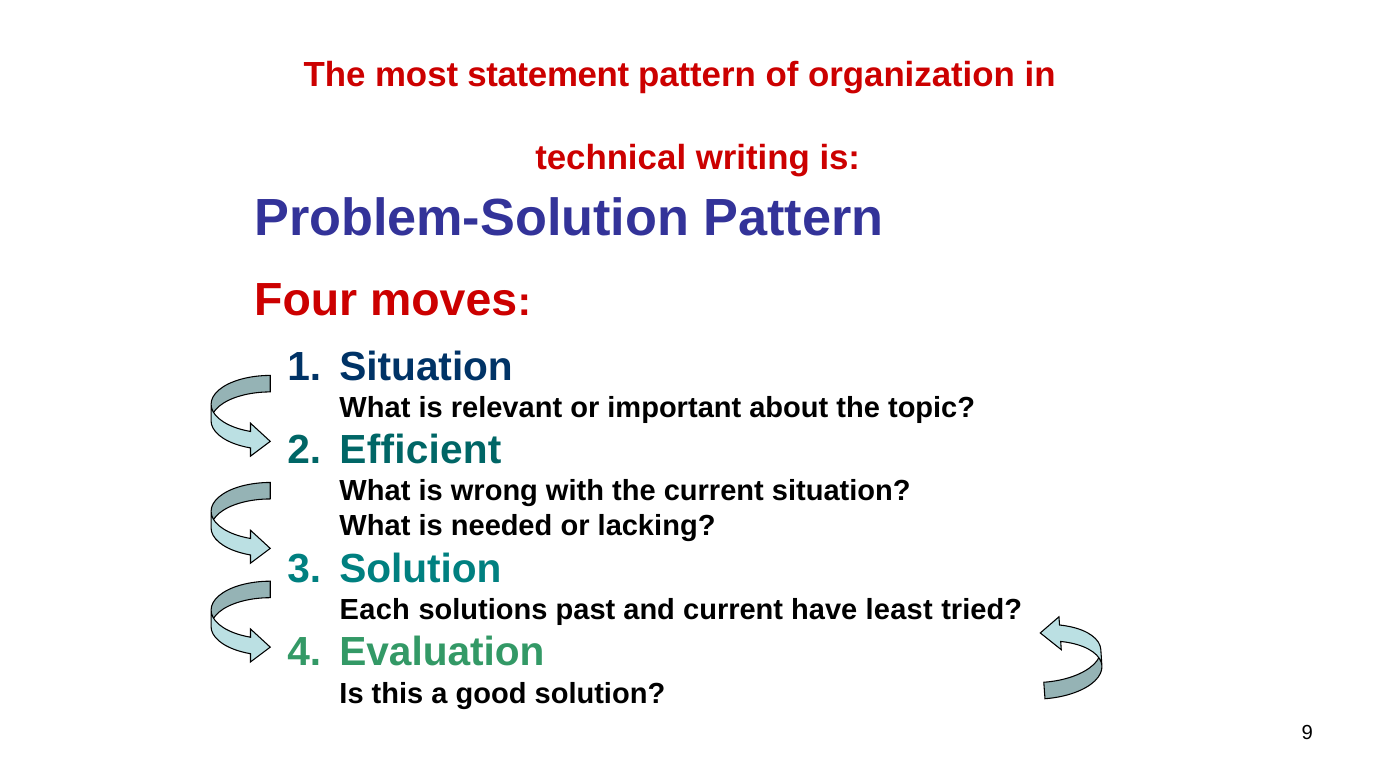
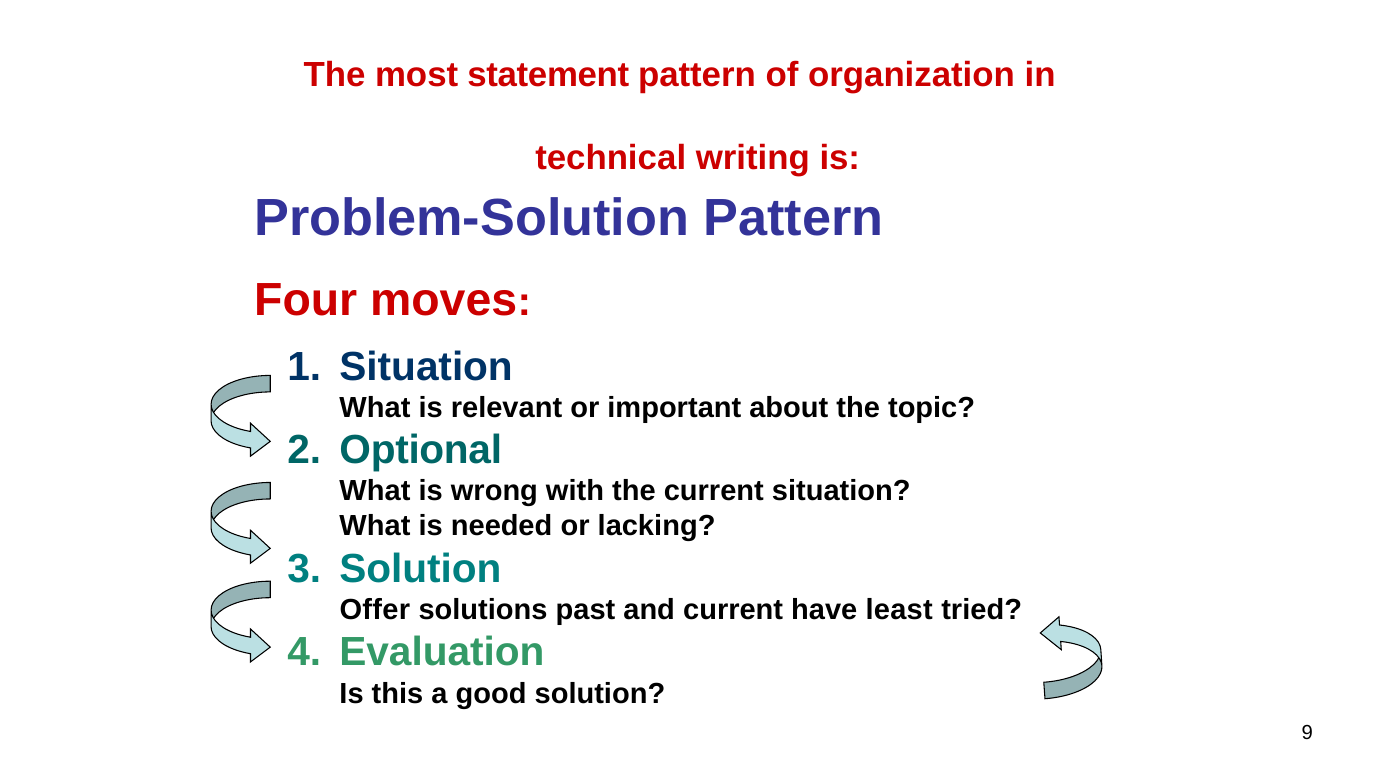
Efficient: Efficient -> Optional (421, 450)
Each: Each -> Offer (375, 610)
